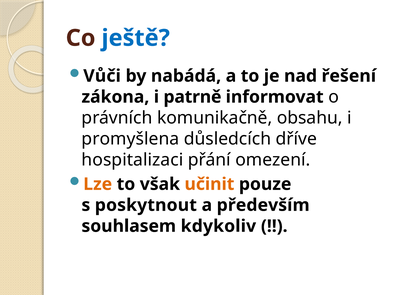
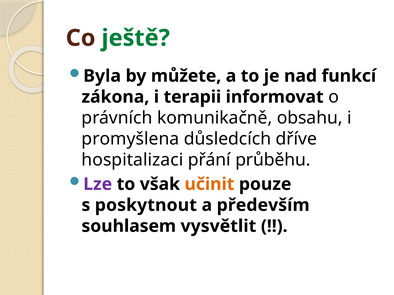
ještě colour: blue -> green (136, 38)
Vůči: Vůči -> Byla (102, 76)
nabádá: nabádá -> můžete (186, 76)
řešení: řešení -> funkcí (349, 76)
patrně: patrně -> terapii (192, 97)
omezení: omezení -> průběhu (273, 160)
Lze colour: orange -> purple (98, 184)
kdykoliv: kdykoliv -> vysvětlit (218, 226)
